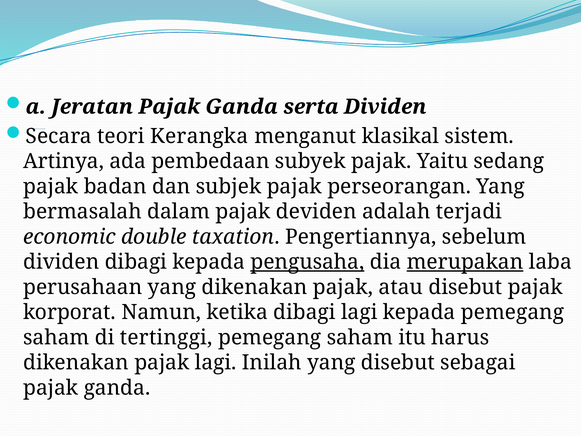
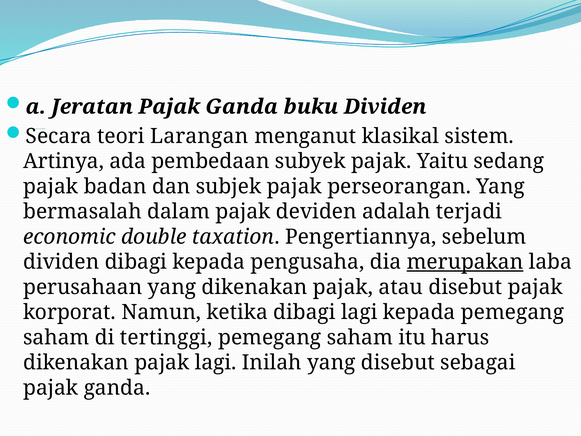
serta: serta -> buku (311, 107)
Kerangka: Kerangka -> Larangan (199, 136)
pengusaha underline: present -> none (307, 262)
